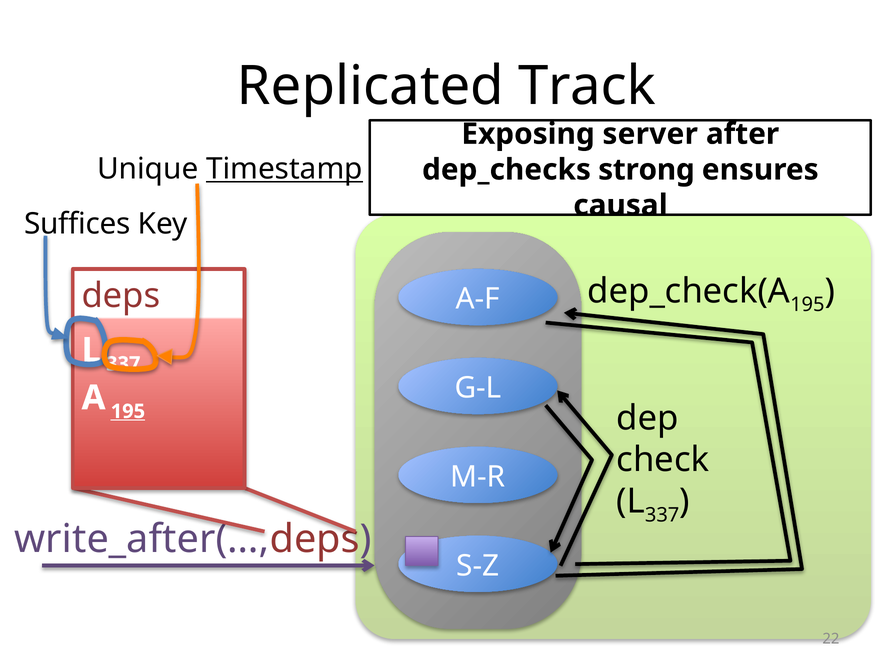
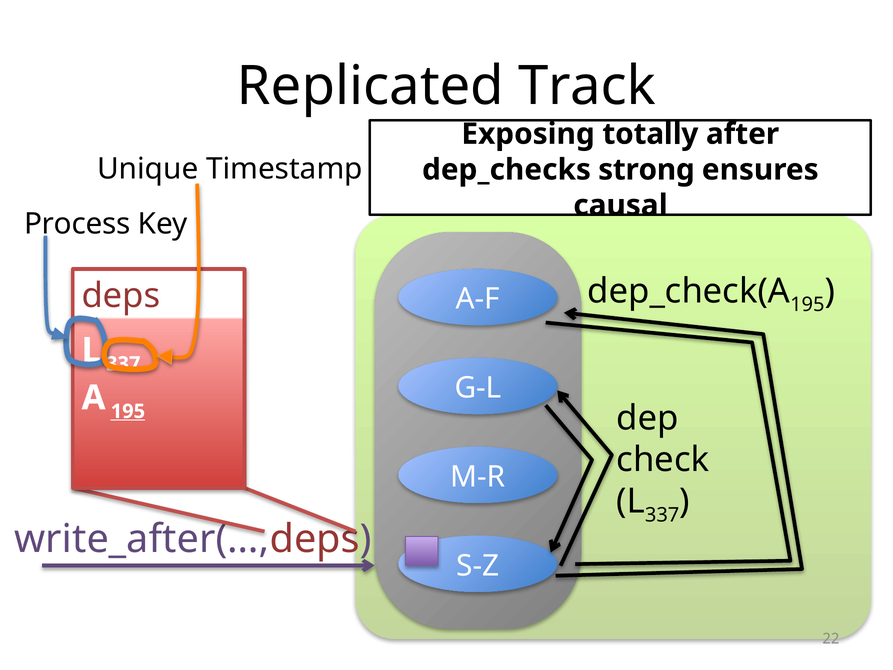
server: server -> totally (650, 134)
Timestamp underline: present -> none (284, 169)
Suffices: Suffices -> Process (77, 224)
